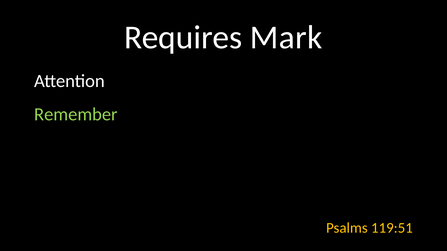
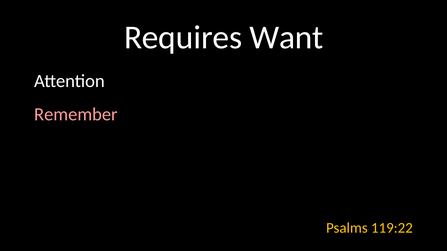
Mark: Mark -> Want (286, 37)
Remember colour: light green -> pink (76, 115)
119:51: 119:51 -> 119:22 (392, 228)
